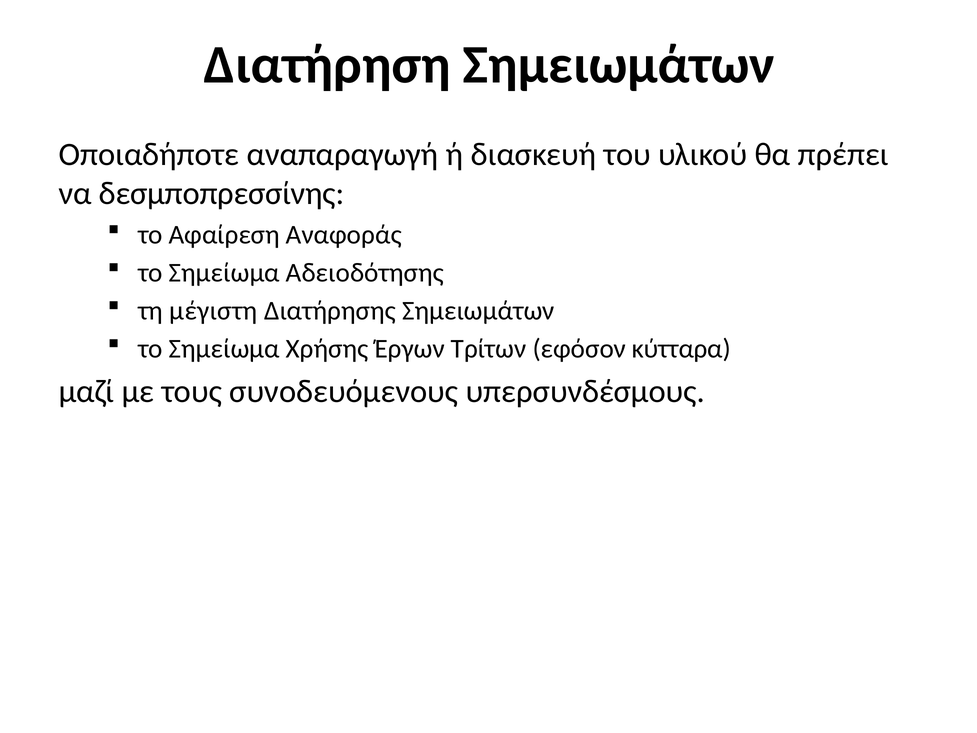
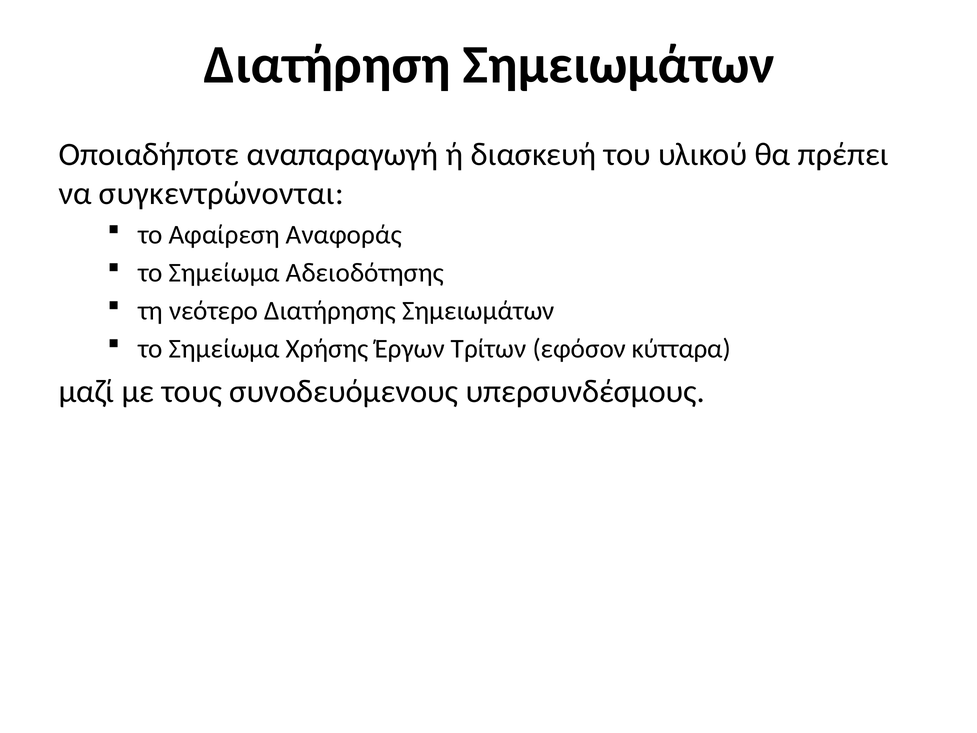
δεσμποπρεσσίνης: δεσμποπρεσσίνης -> συγκεντρώνονται (221, 194)
μέγιστη: μέγιστη -> νεότερο (214, 311)
